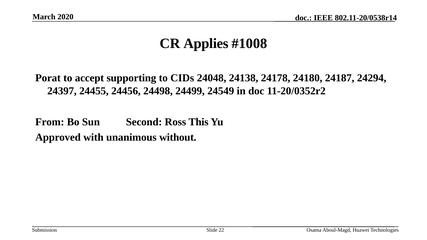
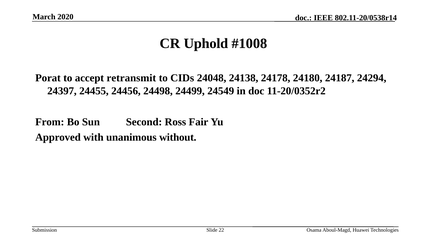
Applies: Applies -> Uphold (206, 44)
supporting: supporting -> retransmit (131, 78)
This: This -> Fair (199, 122)
